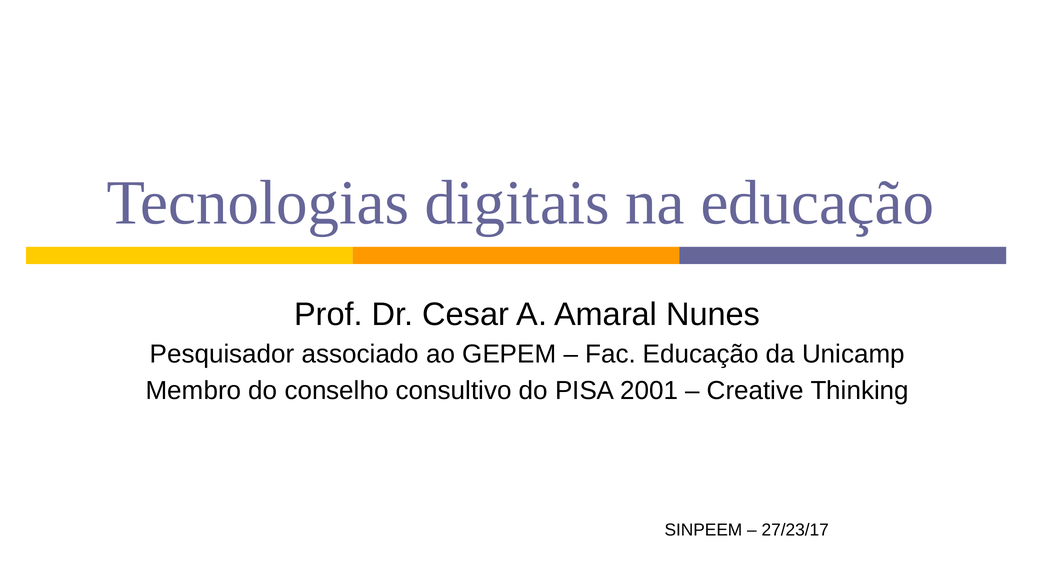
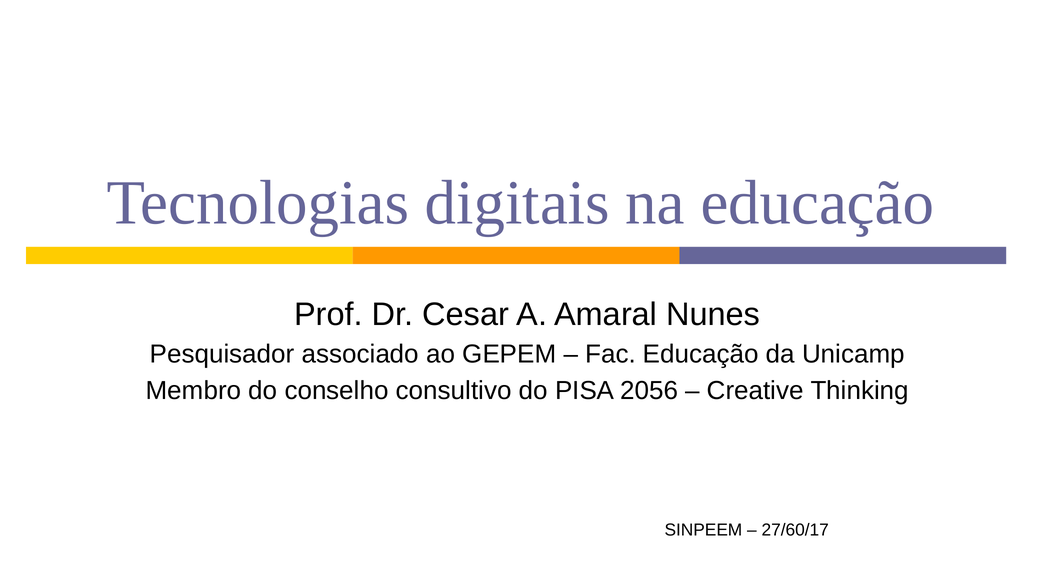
2001: 2001 -> 2056 (649, 391)
27/23/17: 27/23/17 -> 27/60/17 (795, 530)
